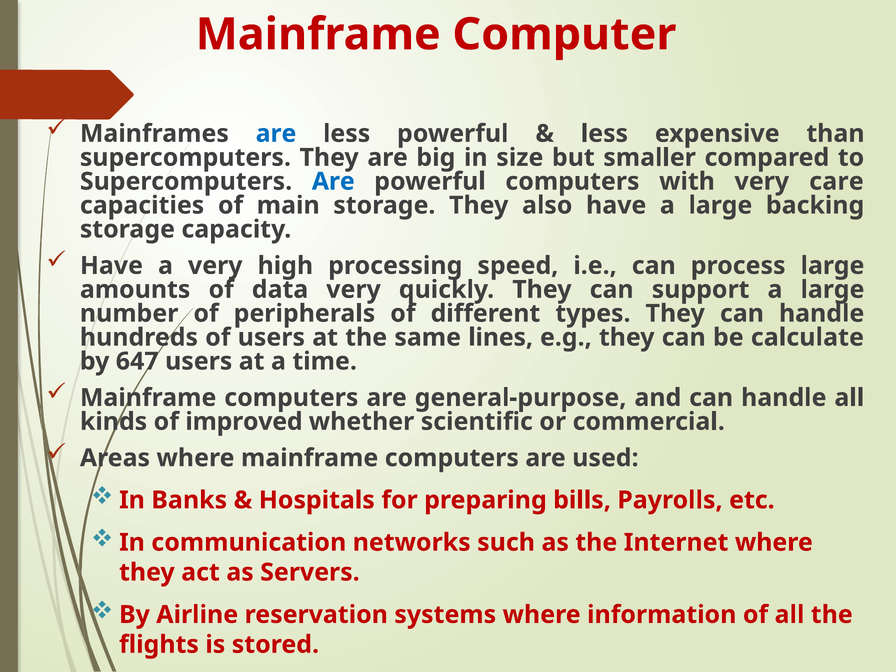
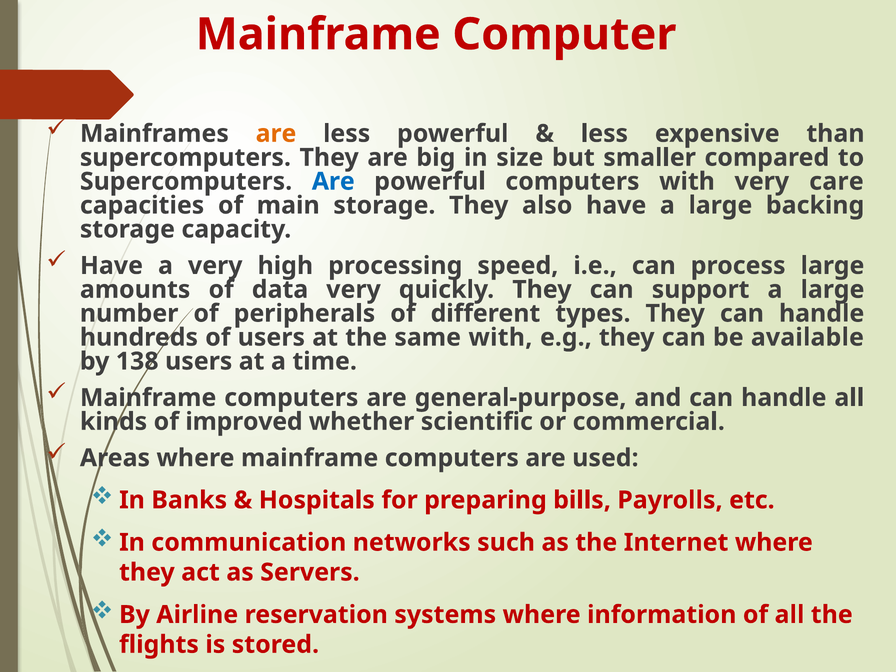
are colour: blue -> orange (276, 134)
same lines: lines -> with (500, 337)
calculate: calculate -> available (807, 337)
647: 647 -> 138 (137, 361)
